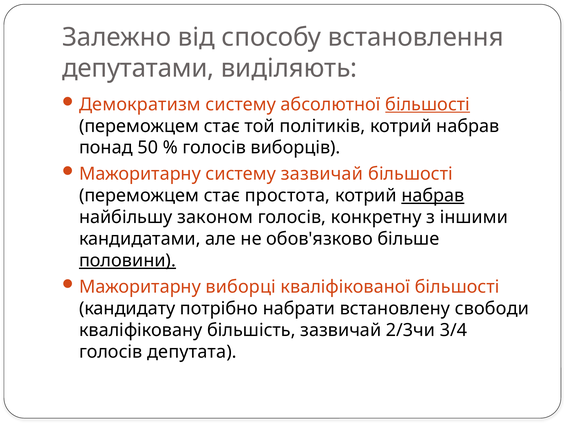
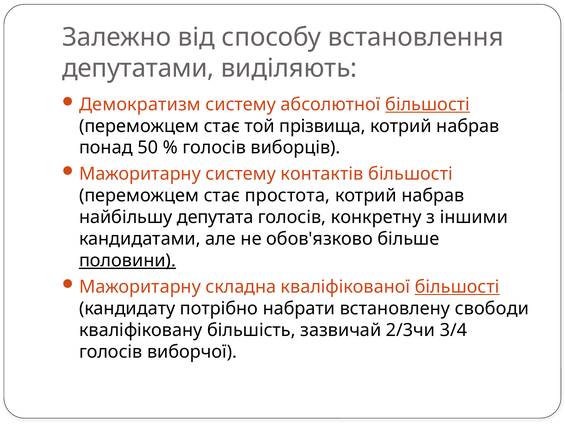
політиків: політиків -> прізвища (322, 126)
систему зазвичай: зазвичай -> контактів (322, 174)
набрав underline: present -> none (433, 195)
законом: законом -> депутата (215, 217)
виборці: виборці -> складна (241, 287)
більшості underline: none -> present (457, 287)
депутата: депутата -> виборчої (192, 352)
